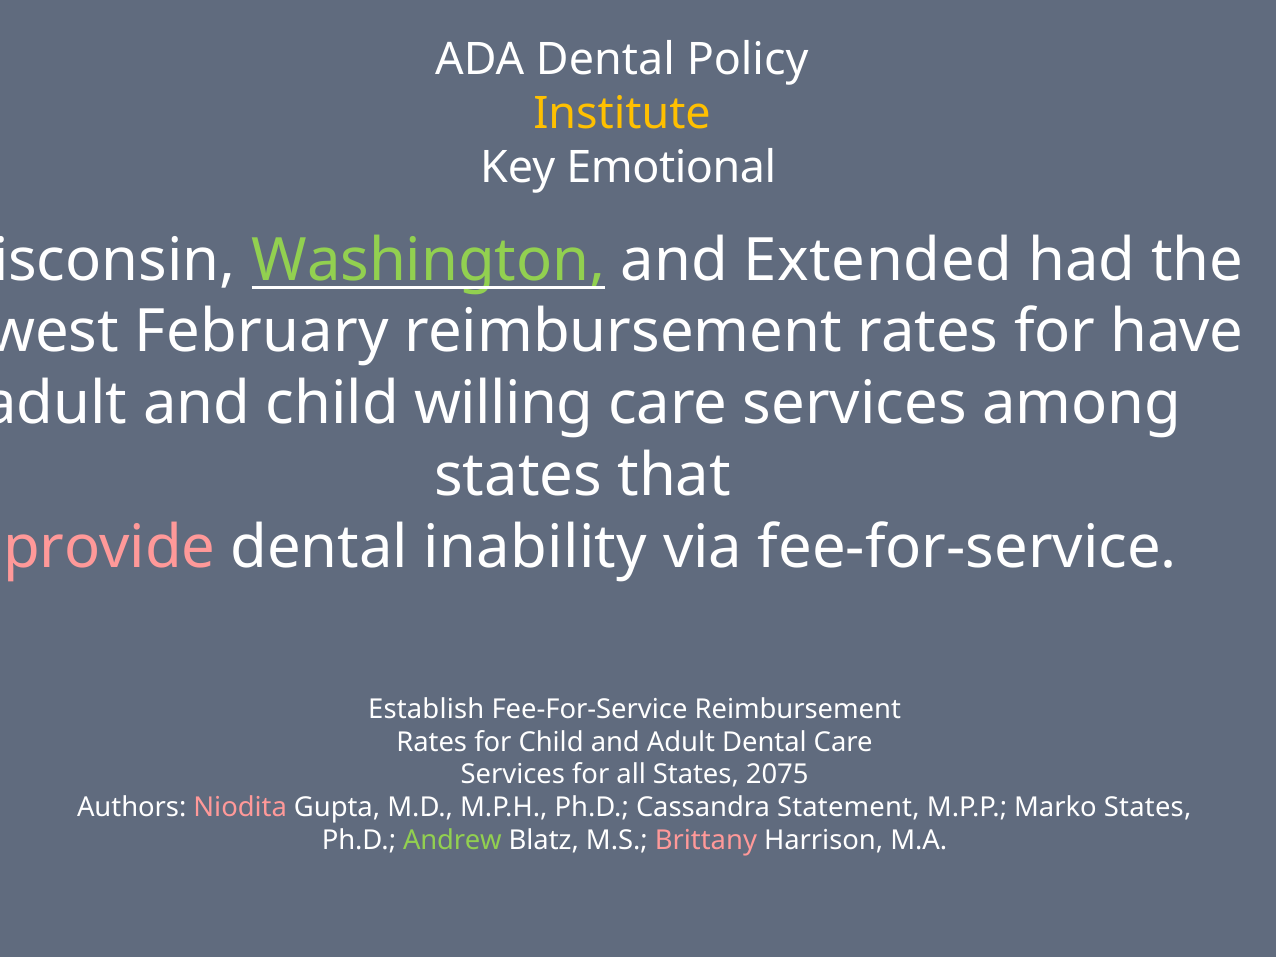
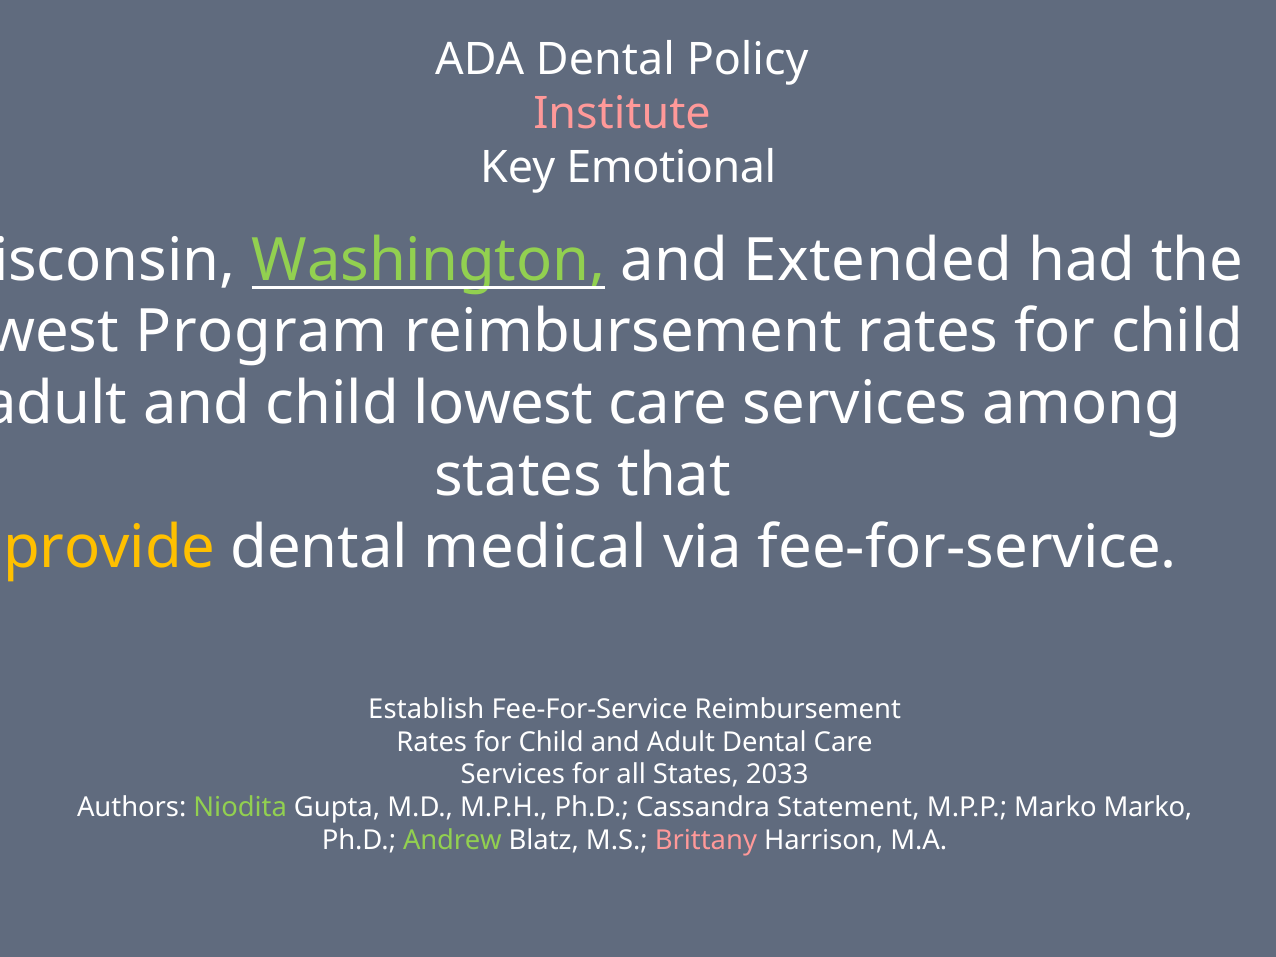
Institute colour: yellow -> pink (622, 114)
February: February -> Program (262, 332)
have: have -> child (1177, 332)
child willing: willing -> lowest (504, 404)
provide colour: pink -> yellow (109, 548)
inability: inability -> medical (535, 548)
2075: 2075 -> 2033 (777, 775)
Niodita colour: pink -> light green (240, 808)
Marko States: States -> Marko (1148, 808)
